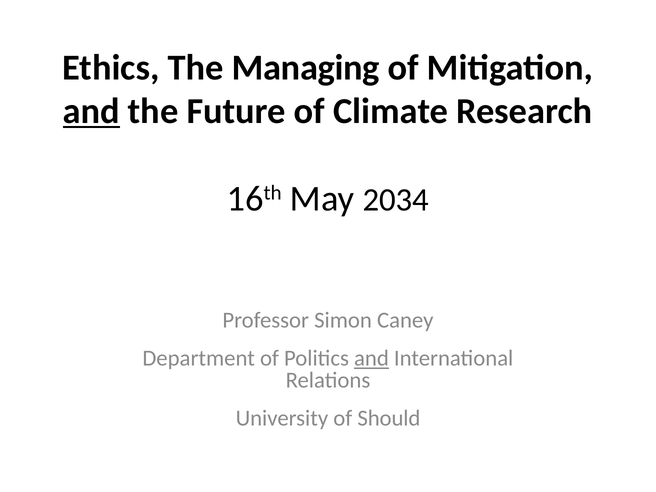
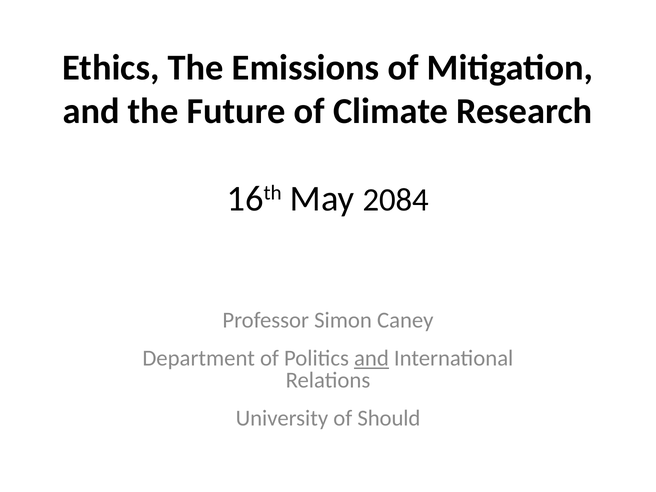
Managing: Managing -> Emissions (306, 68)
and underline: present -> none (91, 111)
2034: 2034 -> 2084 (396, 200)
